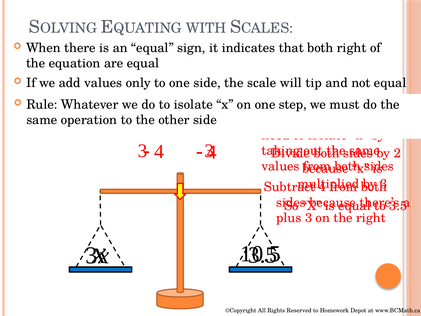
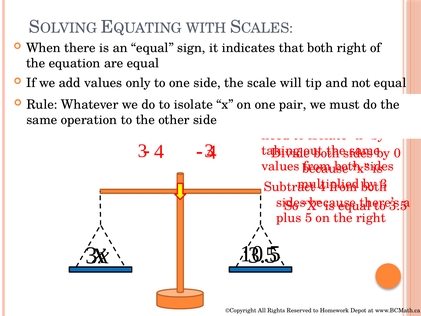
step: step -> pair (293, 105)
2: 2 -> 0 (397, 153)
plus 3: 3 -> 5 (309, 218)
